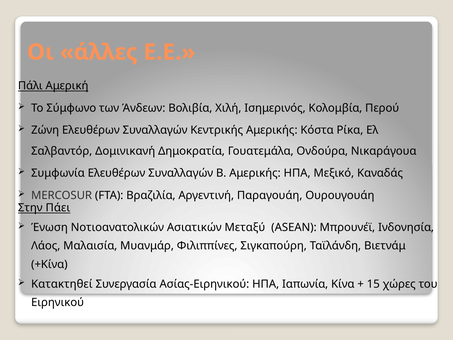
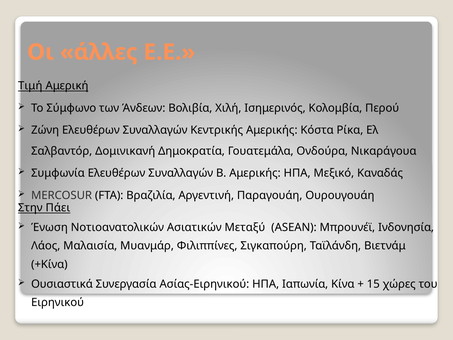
Πάλι: Πάλι -> Τιμή (30, 86)
Κατακτηθεί: Κατακτηθεί -> Ουσιαστικά (62, 284)
